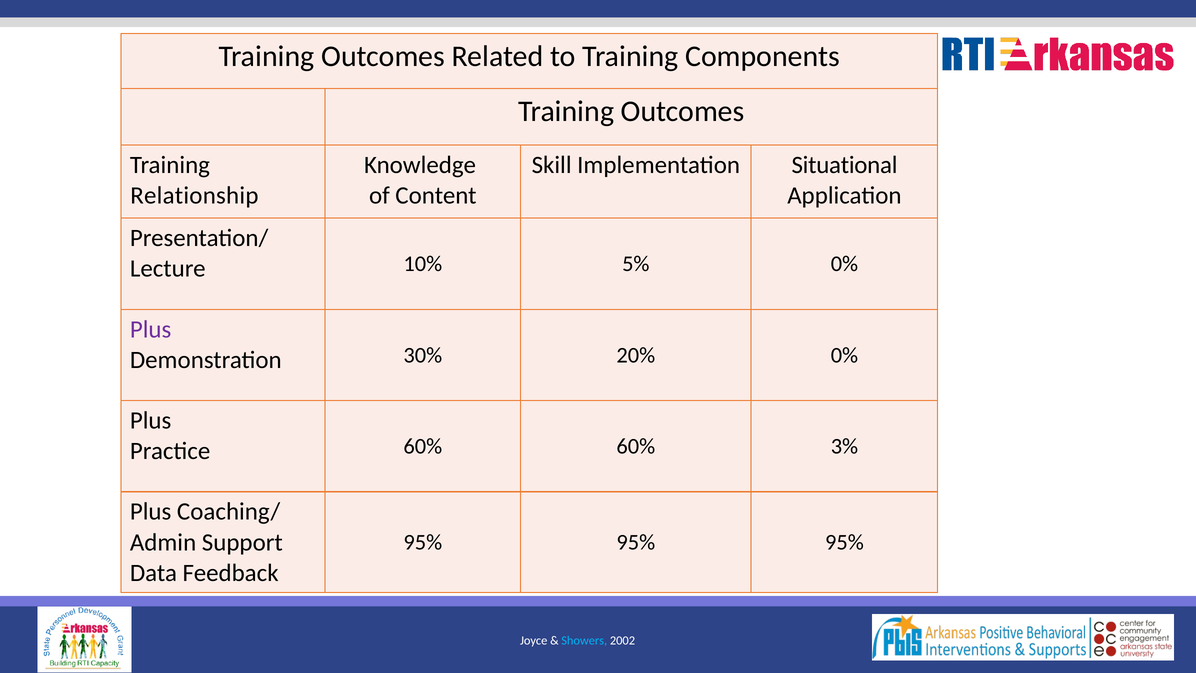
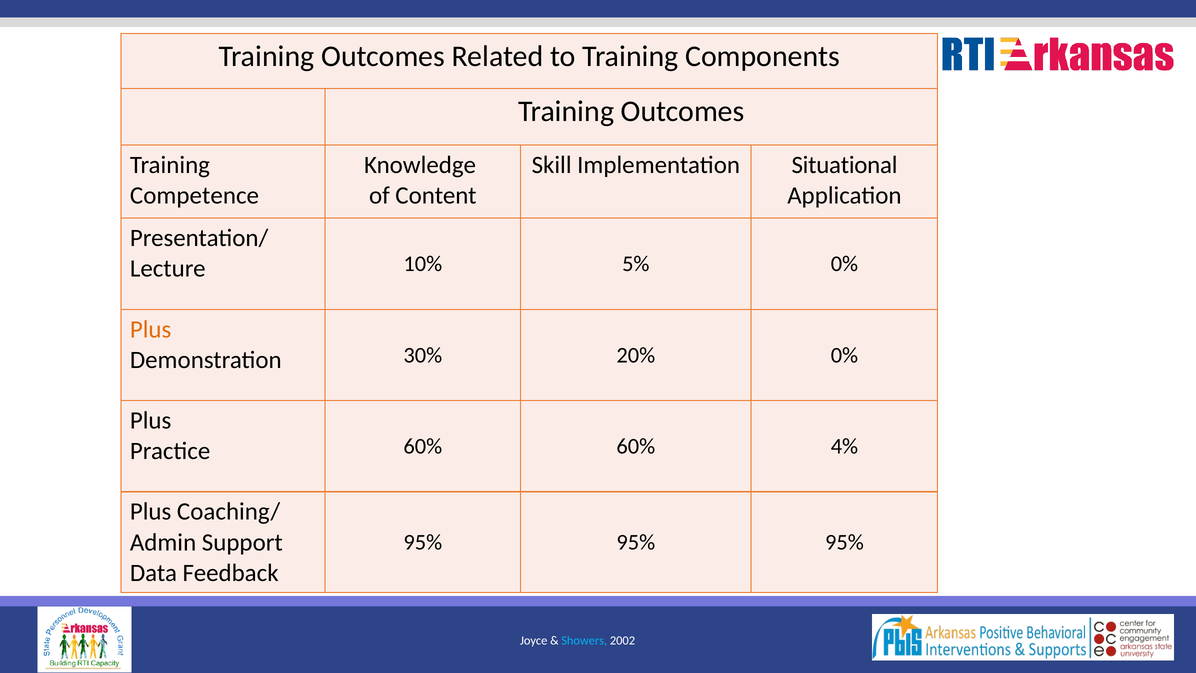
Relationship: Relationship -> Competence (194, 195)
Plus colour: purple -> orange (151, 329)
3%: 3% -> 4% (844, 446)
